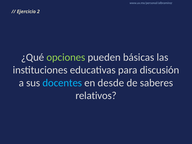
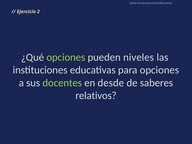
básicas: básicas -> niveles (139, 57)
para discusión: discusión -> opciones (159, 70)
docentes colour: light blue -> light green (62, 83)
